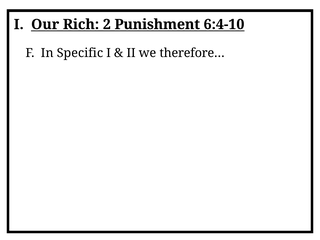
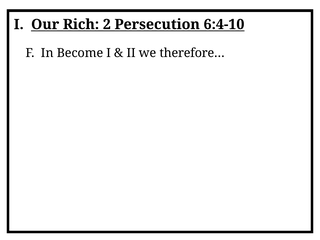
Punishment: Punishment -> Persecution (157, 24)
Specific: Specific -> Become (80, 53)
